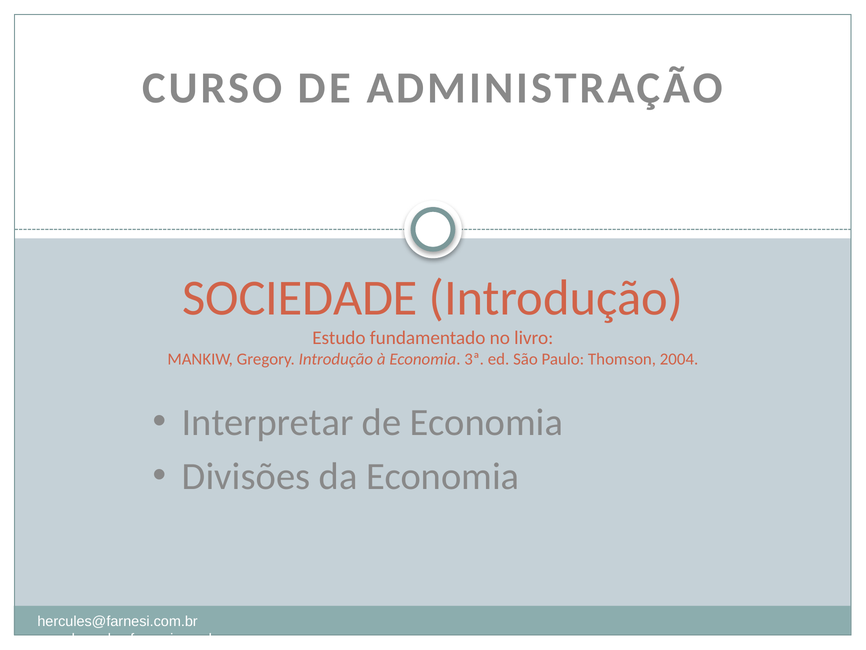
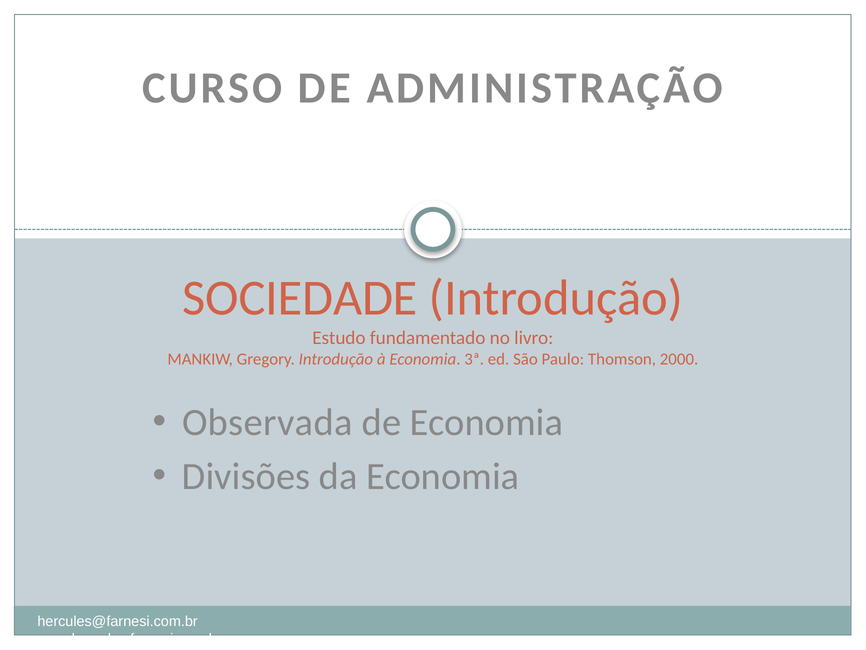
2004: 2004 -> 2000 (679, 359)
Interpretar: Interpretar -> Observada (267, 422)
